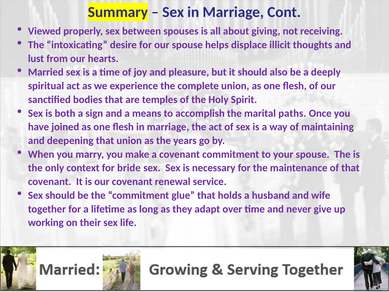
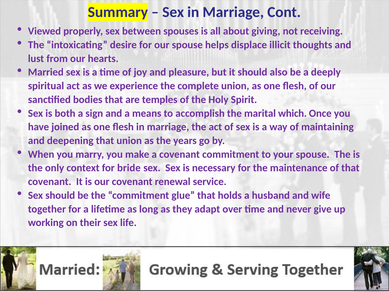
paths: paths -> which (292, 113)
